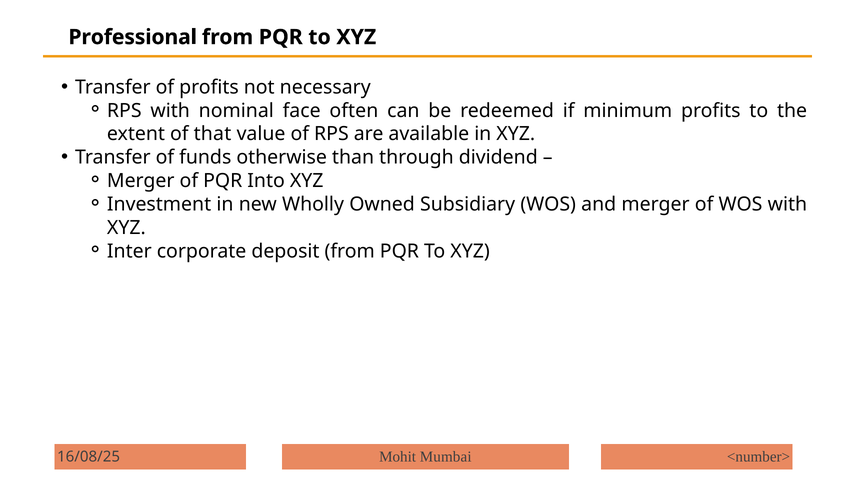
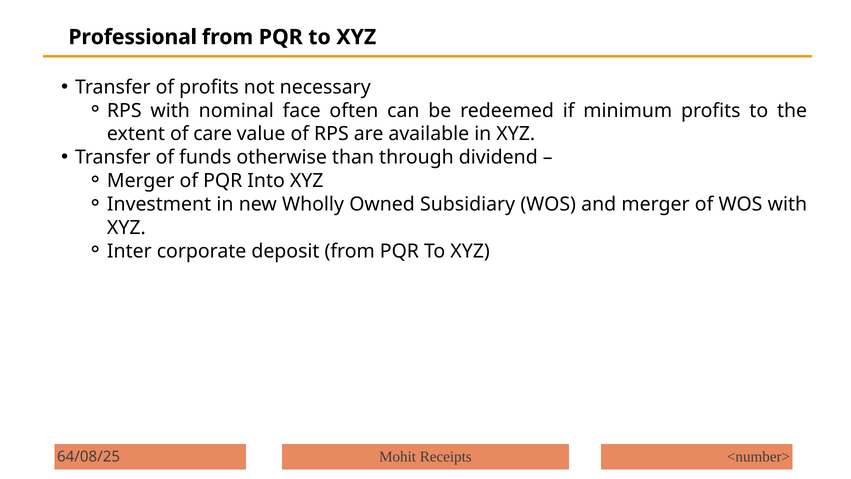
that: that -> care (213, 134)
16/08/25: 16/08/25 -> 64/08/25 (89, 457)
Mumbai: Mumbai -> Receipts (446, 457)
